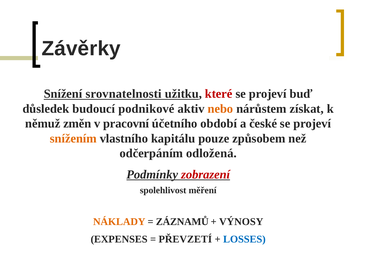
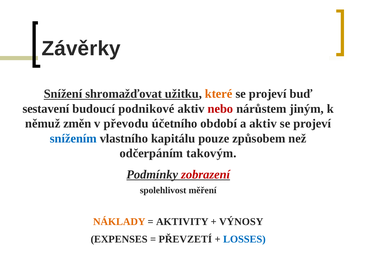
srovnatelnosti: srovnatelnosti -> shromažďovat (124, 94)
které colour: red -> orange (219, 94)
důsledek: důsledek -> sestavení (46, 109)
nebo colour: orange -> red (220, 109)
získat: získat -> jiným (307, 109)
pracovní: pracovní -> převodu (126, 124)
a české: české -> aktiv (263, 124)
snížením colour: orange -> blue (73, 138)
odložená: odložená -> takovým (211, 153)
ZÁZNAMŮ: ZÁZNAMŮ -> AKTIVITY (182, 222)
